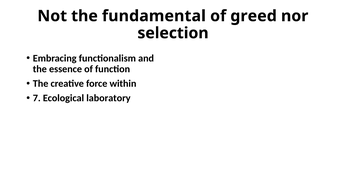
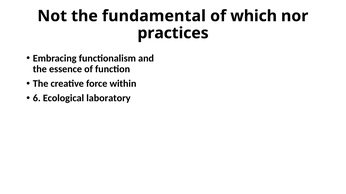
greed: greed -> which (254, 16)
selection: selection -> practices (173, 33)
7: 7 -> 6 (37, 98)
